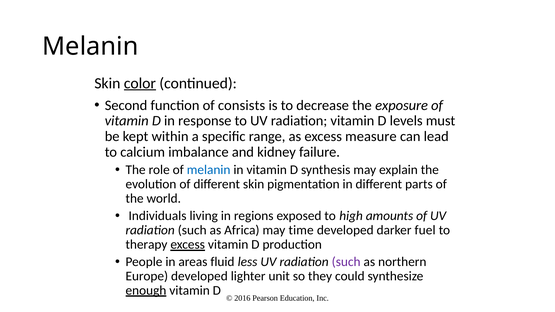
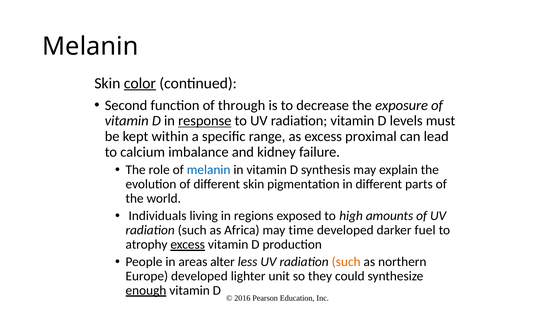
consists: consists -> through (242, 105)
response underline: none -> present (205, 121)
measure: measure -> proximal (371, 137)
therapy: therapy -> atrophy (147, 245)
fluid: fluid -> alter (222, 262)
such colour: purple -> orange (346, 262)
